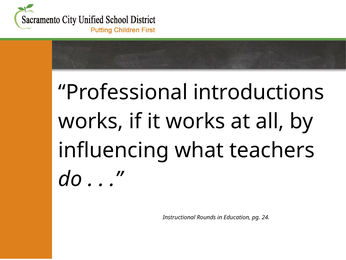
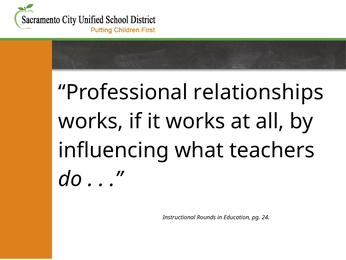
introductions: introductions -> relationships (258, 92)
